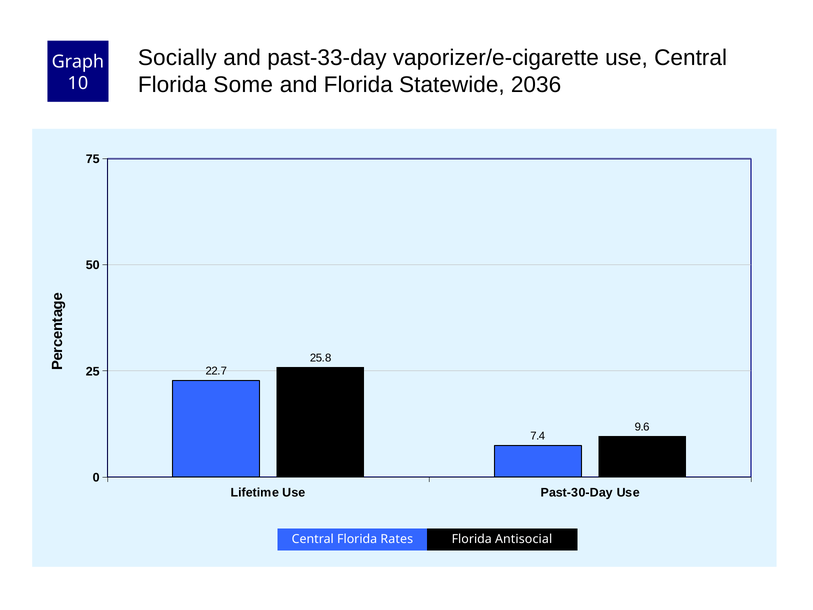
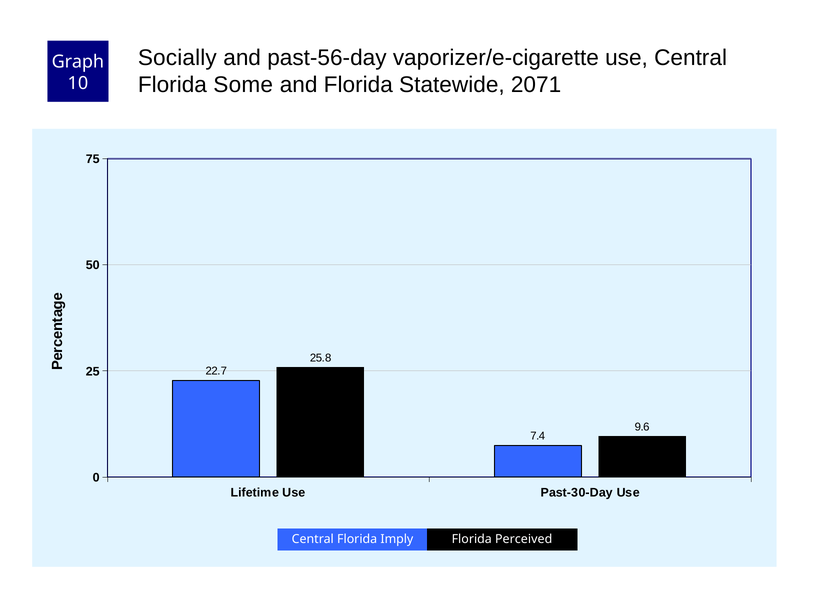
past-33-day: past-33-day -> past-56-day (327, 58)
2036: 2036 -> 2071 (536, 85)
Rates: Rates -> Imply (397, 539)
Antisocial: Antisocial -> Perceived (524, 539)
